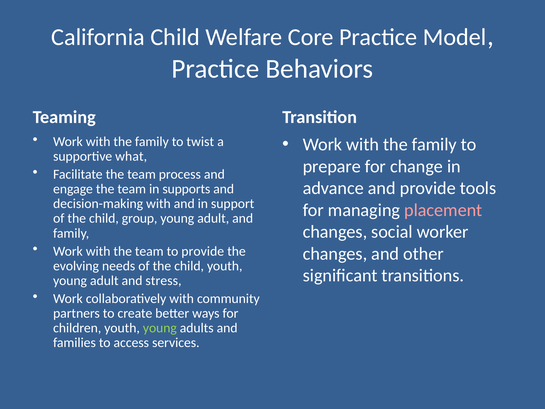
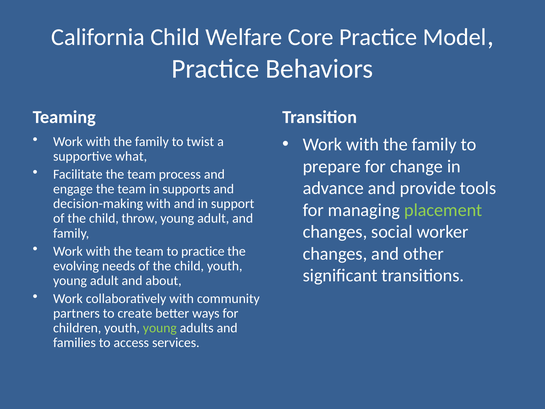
placement colour: pink -> light green (443, 210)
group: group -> throw (140, 218)
to provide: provide -> practice (203, 251)
stress: stress -> about (164, 280)
